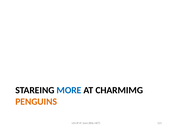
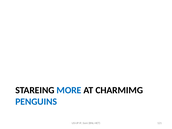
PENGUINS colour: orange -> blue (36, 102)
